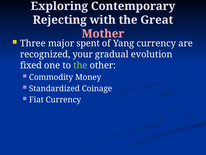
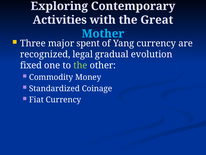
Rejecting: Rejecting -> Activities (60, 20)
Mother colour: pink -> light blue (103, 34)
your: your -> legal (83, 54)
